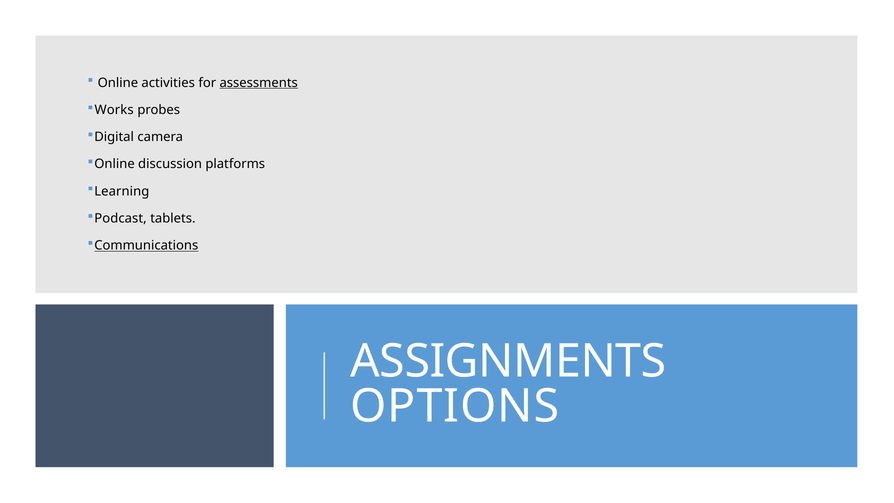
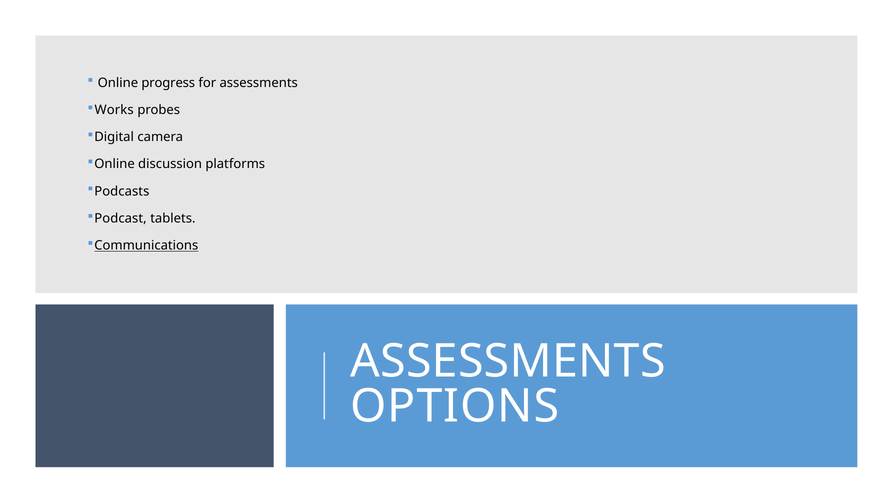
activities: activities -> progress (168, 83)
assessments underline: present -> none (259, 83)
Learning: Learning -> Podcasts (122, 191)
ASSIGNMENTS: ASSIGNMENTS -> ASSESSMENTS (508, 361)
